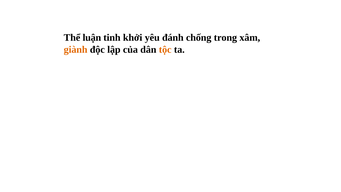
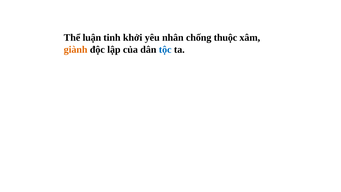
đánh: đánh -> nhân (173, 38)
trong: trong -> thuộc (225, 38)
tộc colour: orange -> blue (165, 50)
